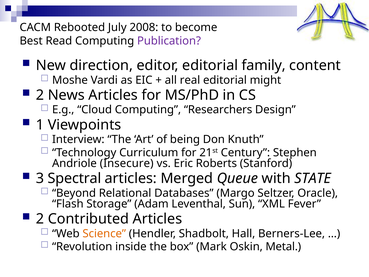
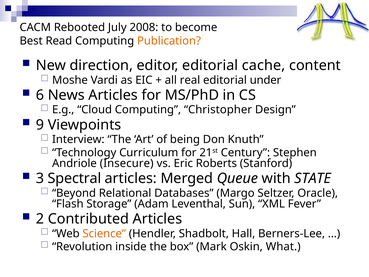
Publication colour: purple -> orange (169, 41)
family: family -> cache (264, 65)
might: might -> under (266, 80)
2: 2 -> 6 (40, 95)
Researchers: Researchers -> Christopher (218, 110)
1: 1 -> 9 (40, 125)
Metal: Metal -> What (283, 246)
